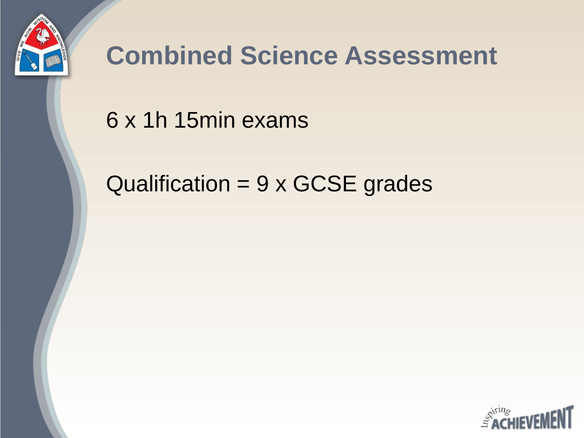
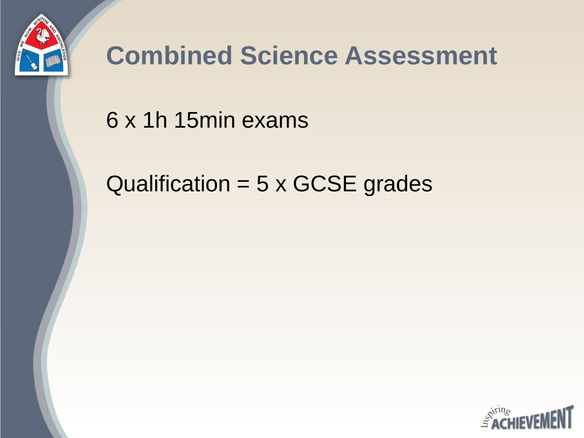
9: 9 -> 5 (263, 184)
